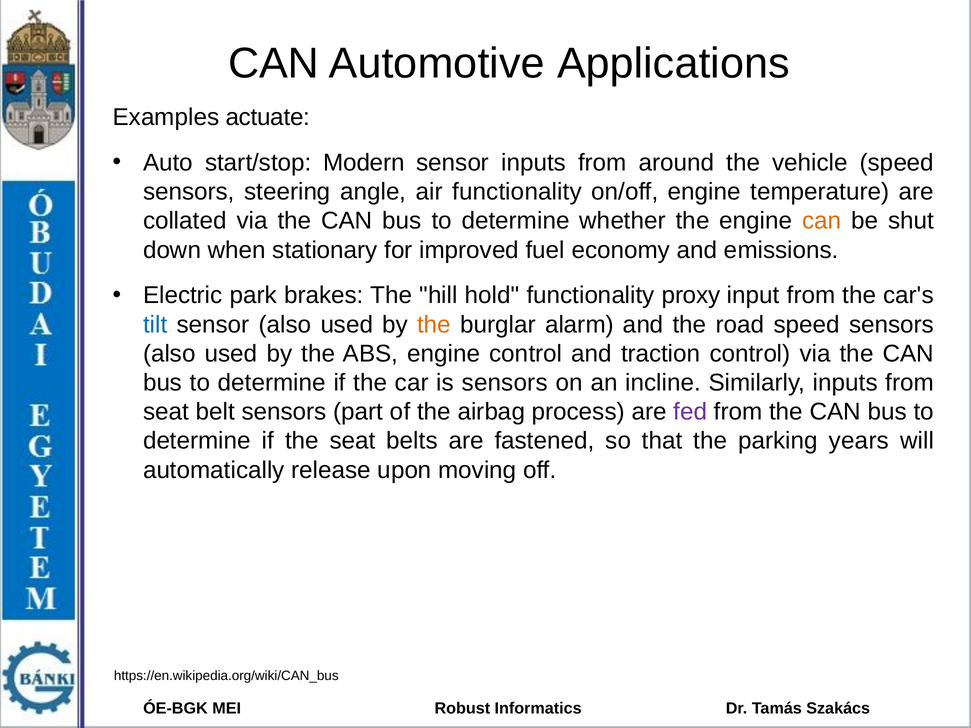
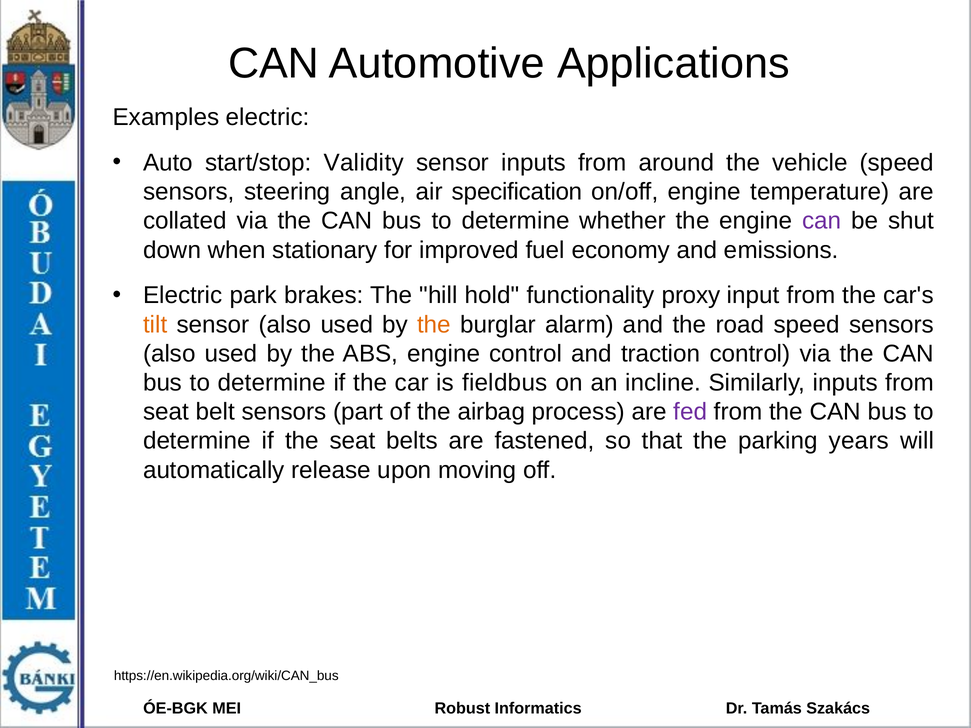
Examples actuate: actuate -> electric (268, 117)
Modern: Modern -> Validity (364, 163)
air functionality: functionality -> specification (517, 192)
can colour: orange -> purple (822, 221)
tilt colour: blue -> orange (155, 325)
is sensors: sensors -> fieldbus (505, 383)
